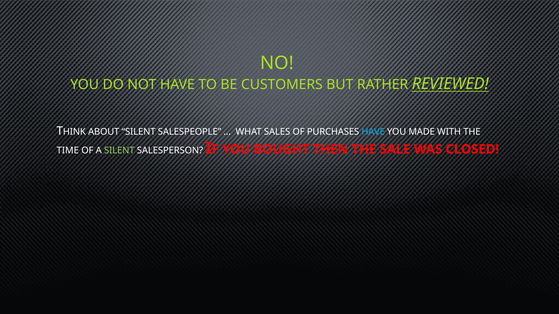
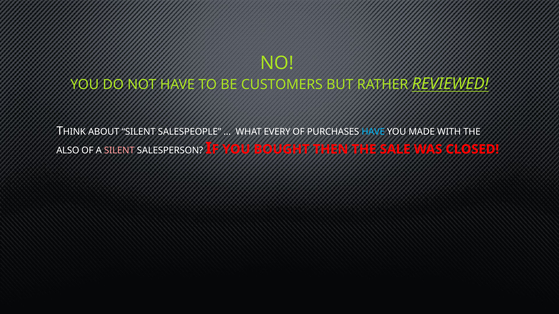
SALES: SALES -> EVERY (277, 132)
TIME: TIME -> ALSO (68, 151)
SILENT colour: light green -> pink (119, 151)
